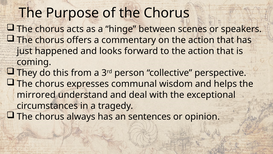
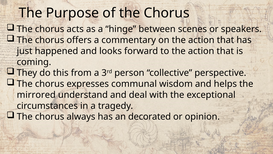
sentences: sentences -> decorated (150, 116)
